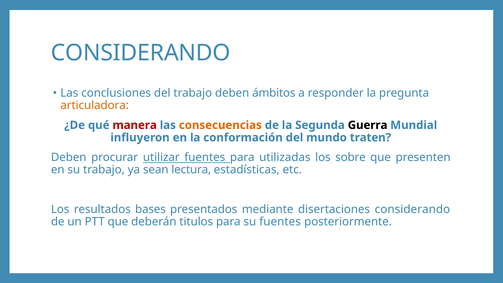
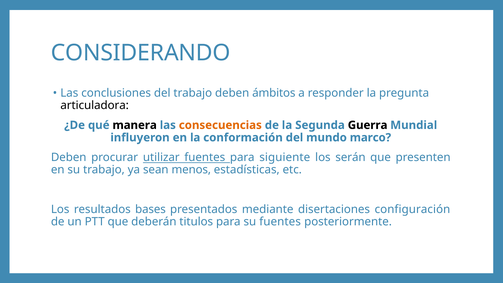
articuladora colour: orange -> black (95, 105)
manera colour: red -> black (135, 125)
traten: traten -> marco (370, 138)
utilizadas: utilizadas -> siguiente (285, 157)
sobre: sobre -> serán (350, 157)
lectura: lectura -> menos (191, 170)
disertaciones considerando: considerando -> configuración (412, 209)
